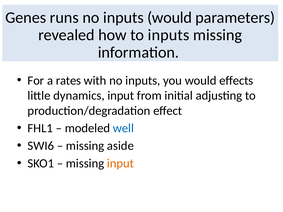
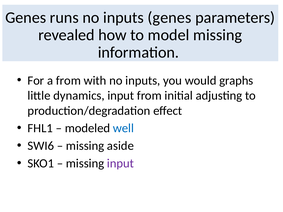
inputs would: would -> genes (169, 18)
to inputs: inputs -> model (169, 35)
a rates: rates -> from (68, 81)
effects: effects -> graphs (236, 81)
input colour: orange -> purple (120, 164)
